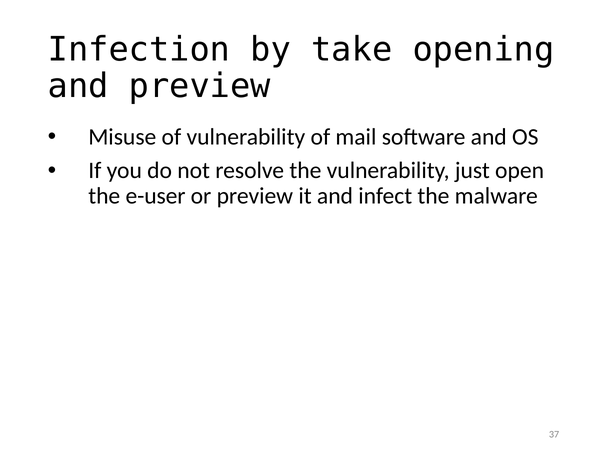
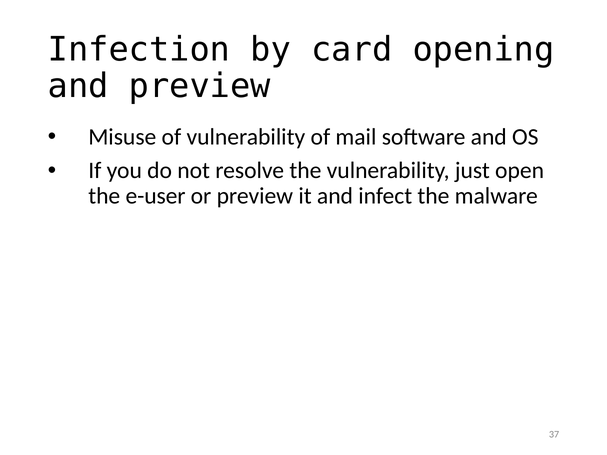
take: take -> card (352, 50)
